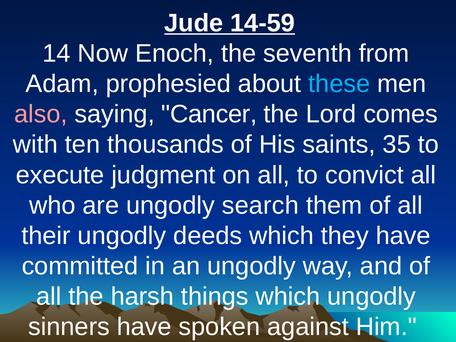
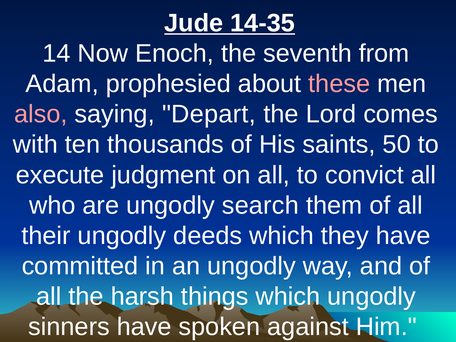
14-59: 14-59 -> 14-35 (263, 23)
these colour: light blue -> pink (339, 84)
Cancer: Cancer -> Depart (209, 114)
35: 35 -> 50 (397, 145)
